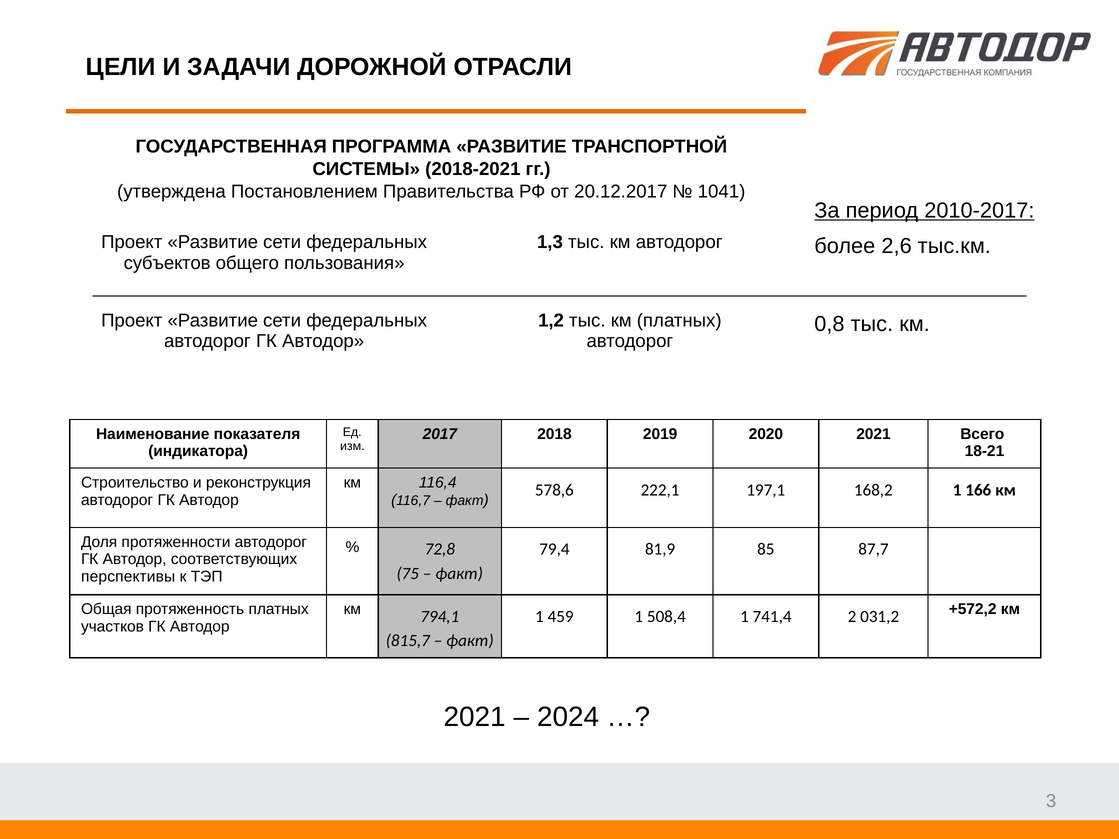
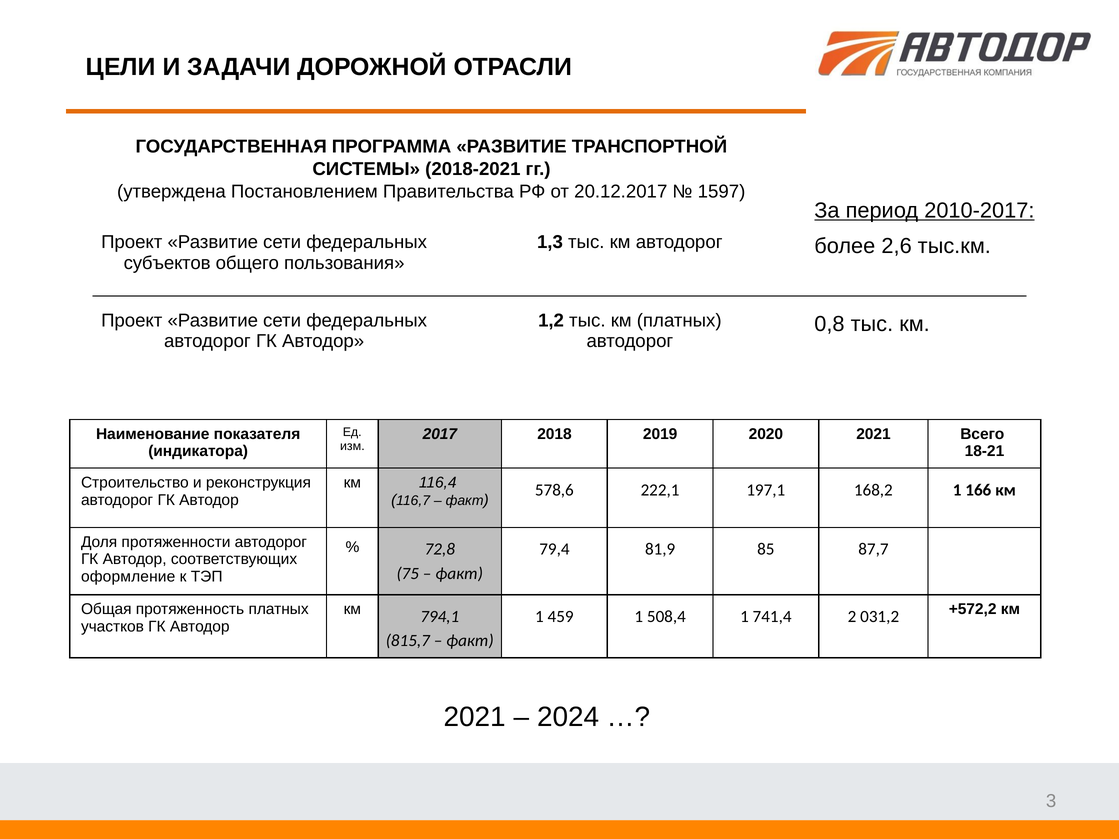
1041: 1041 -> 1597 (721, 192)
перспективы: перспективы -> оформление (128, 577)
